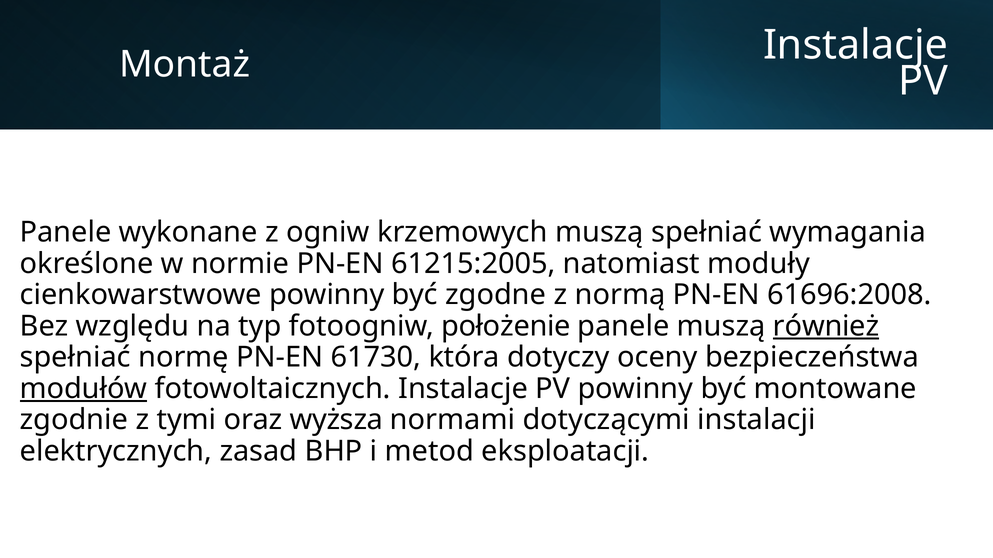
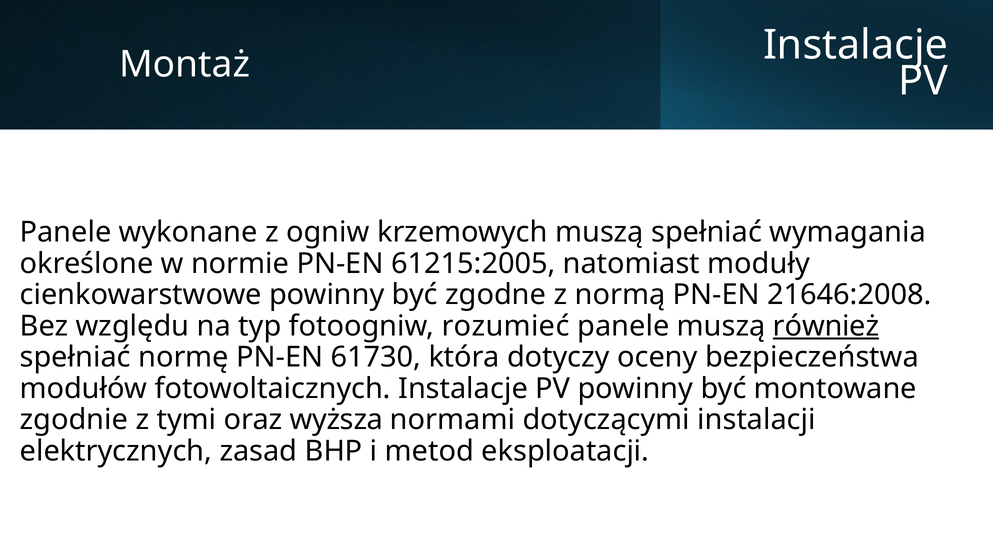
61696:2008: 61696:2008 -> 21646:2008 (849, 295)
położenie: położenie -> rozumieć (506, 326)
modułów underline: present -> none (84, 389)
